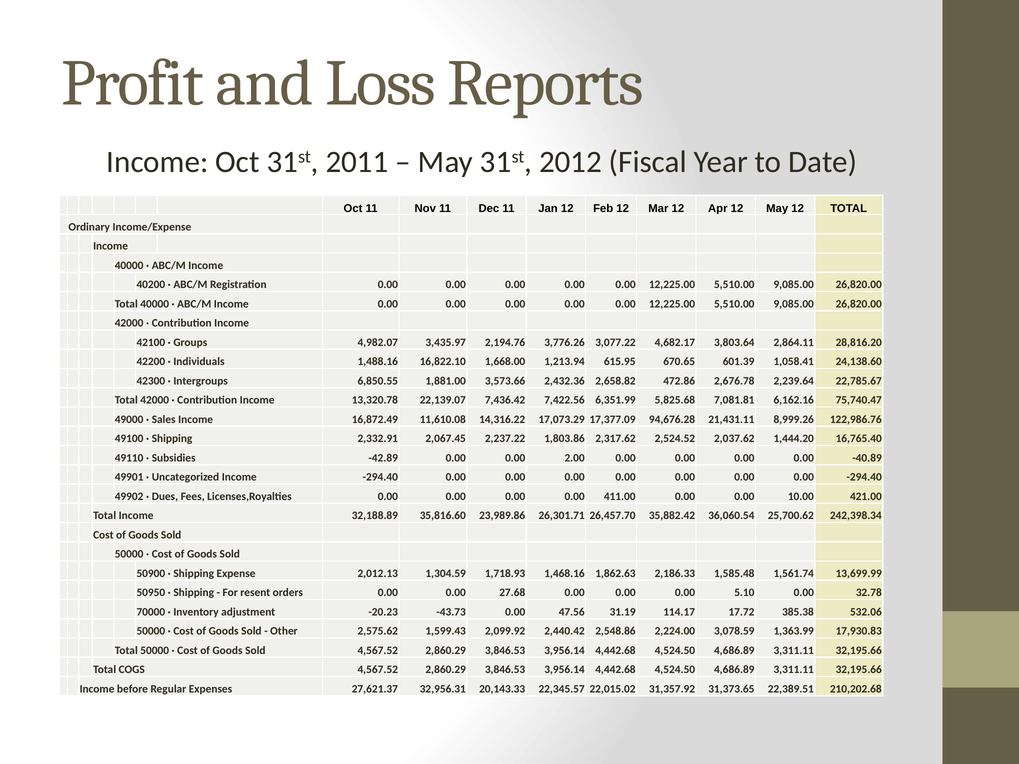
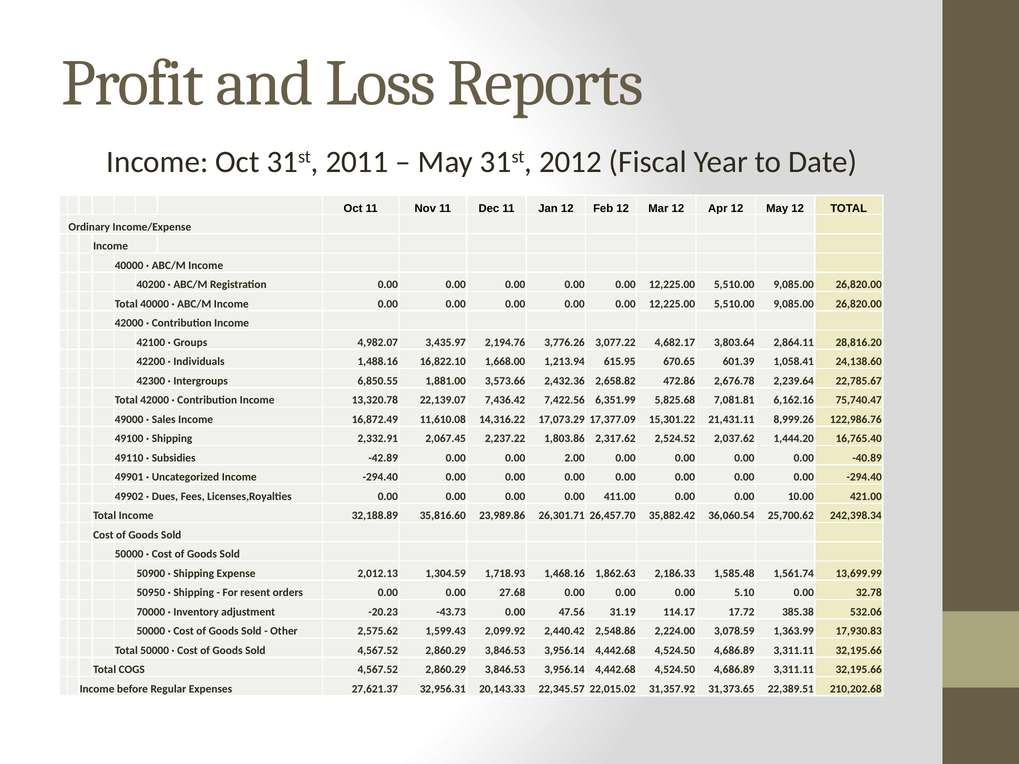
94,676.28: 94,676.28 -> 15,301.22 (672, 420)
